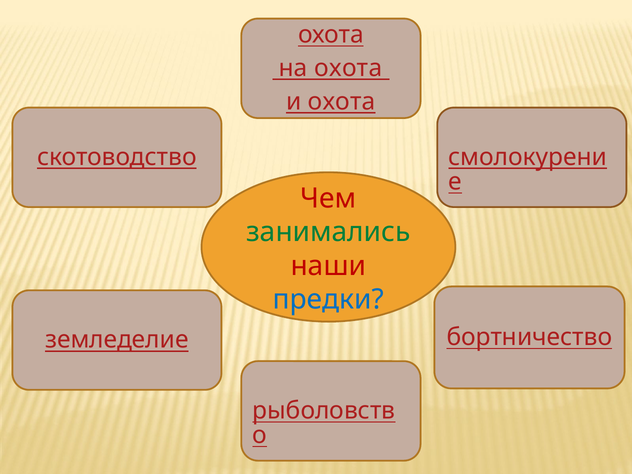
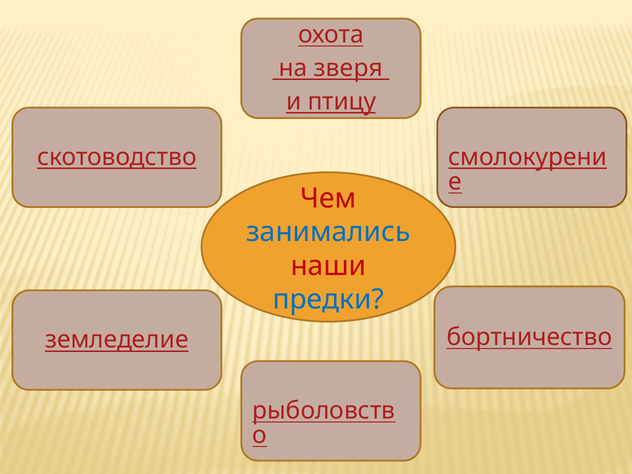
на охота: охота -> зверя (348, 68)
и охота: охота -> птицу (342, 101)
занимались colour: green -> blue (328, 232)
